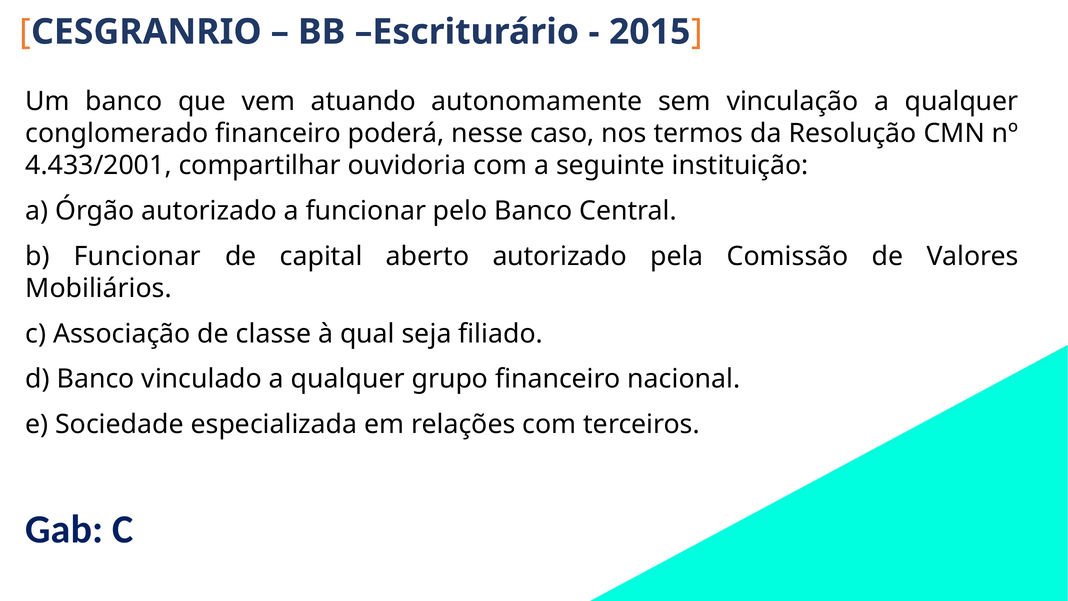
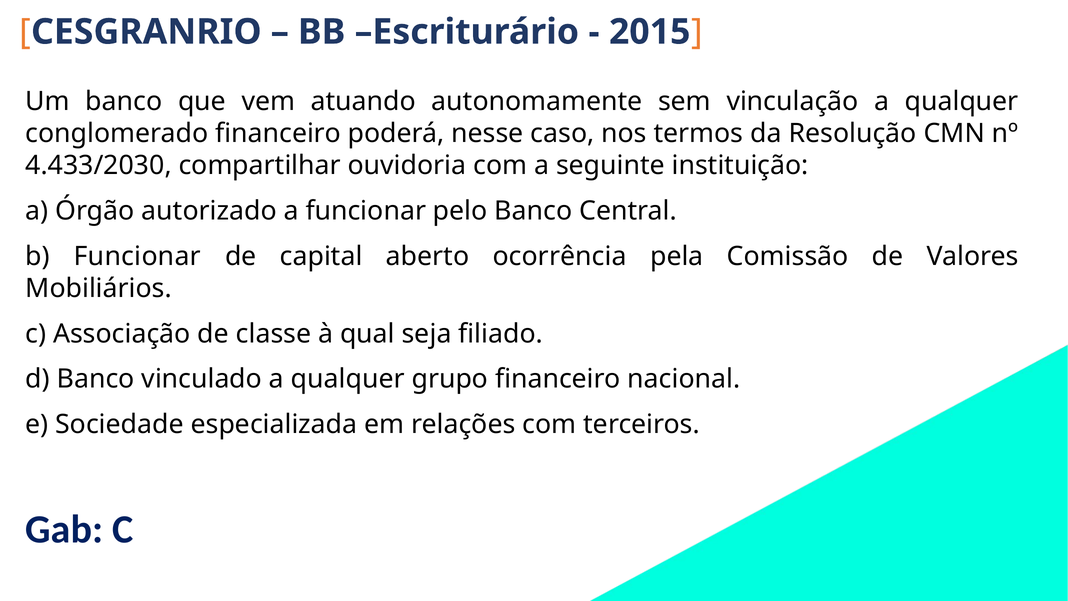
4.433/2001: 4.433/2001 -> 4.433/2030 (99, 165)
aberto autorizado: autorizado -> ocorrência (560, 256)
